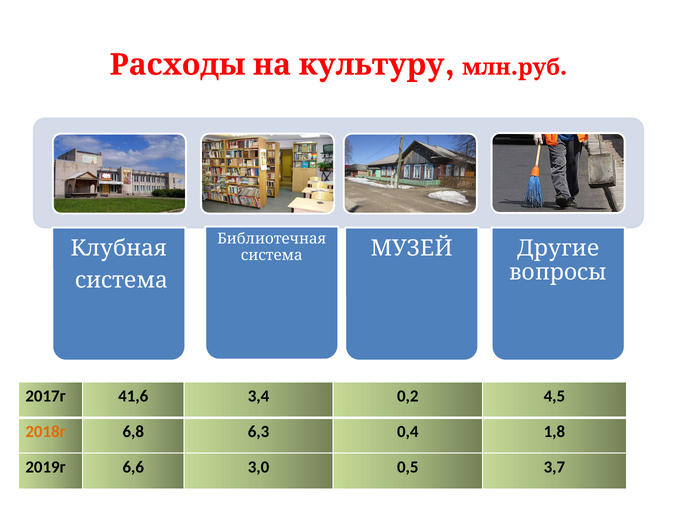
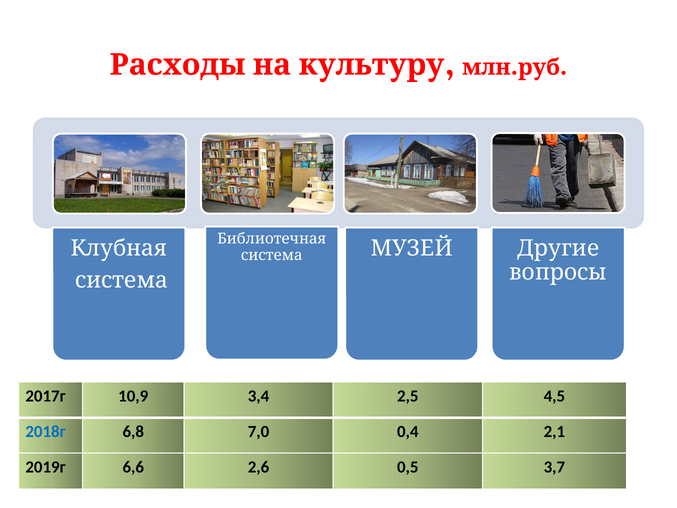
41,6: 41,6 -> 10,9 (133, 396)
0,2: 0,2 -> 2,5 (408, 396)
2018г colour: orange -> blue (46, 431)
6,3: 6,3 -> 7,0 (259, 431)
1,8: 1,8 -> 2,1 (554, 431)
3,0: 3,0 -> 2,6 (259, 467)
